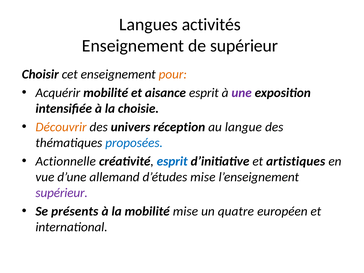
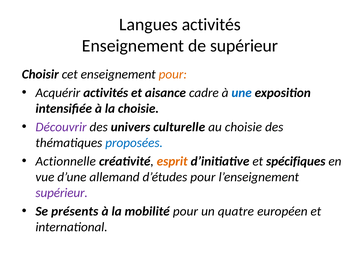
Acquérir mobilité: mobilité -> activités (106, 93)
aisance esprit: esprit -> cadre (204, 93)
une colour: purple -> blue (242, 93)
Découvrir colour: orange -> purple (61, 127)
réception: réception -> culturelle (179, 127)
au langue: langue -> choisie (243, 127)
esprit colour: blue -> orange (172, 161)
artistiques: artistiques -> spécifiques (296, 161)
d’études mise: mise -> pour (203, 177)
mobilité mise: mise -> pour (185, 211)
